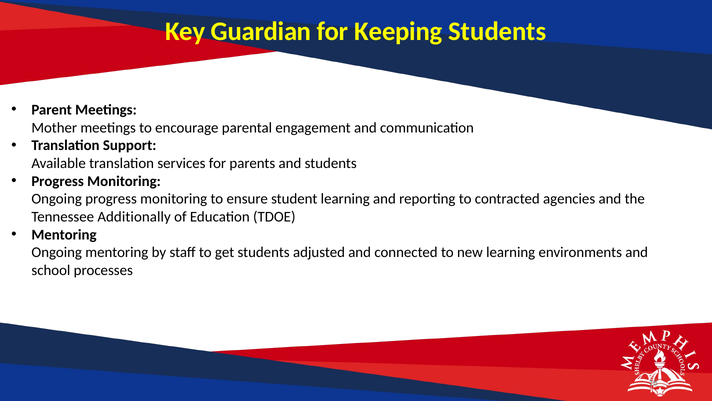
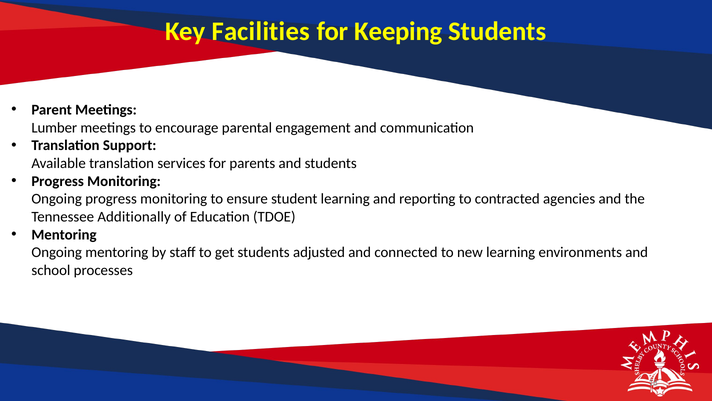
Guardian: Guardian -> Facilities (261, 32)
Mother: Mother -> Lumber (54, 128)
